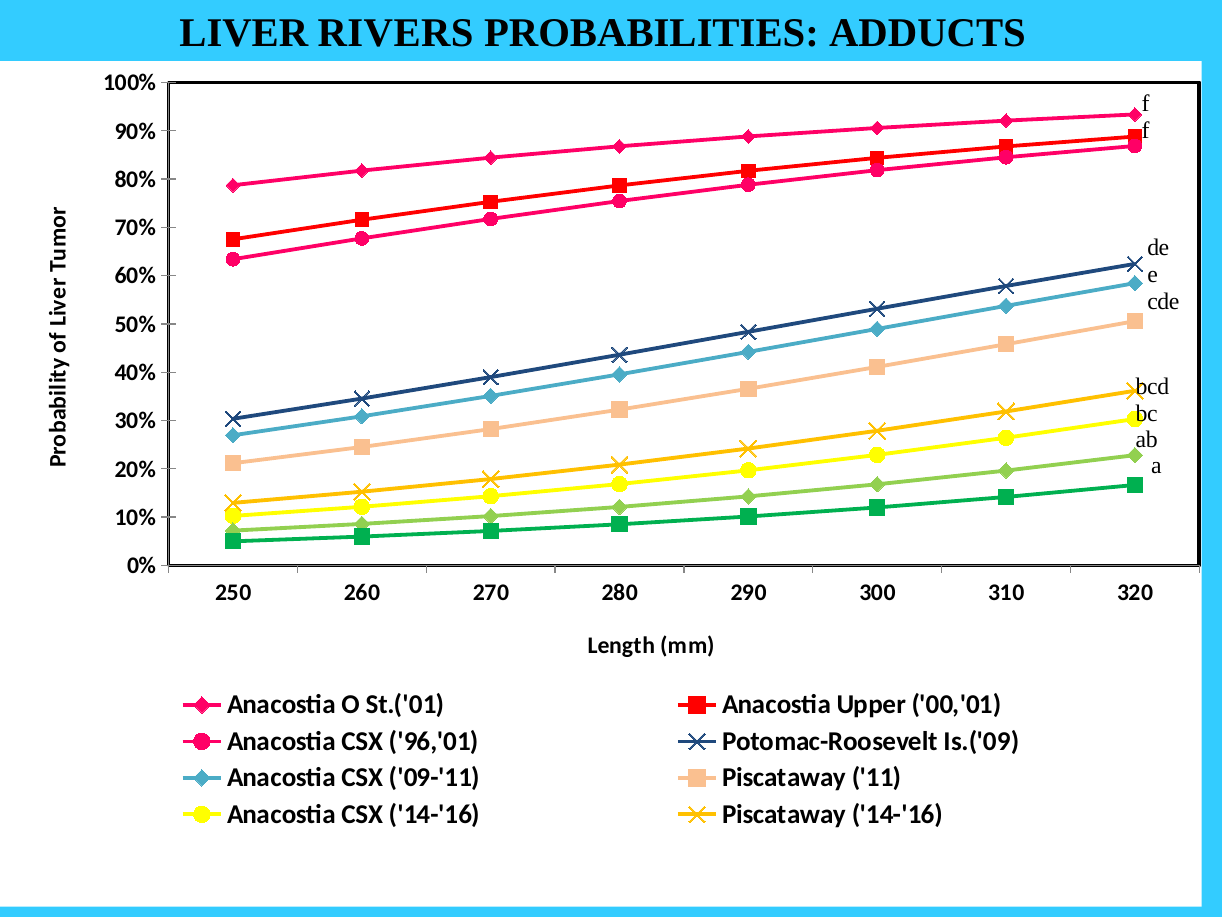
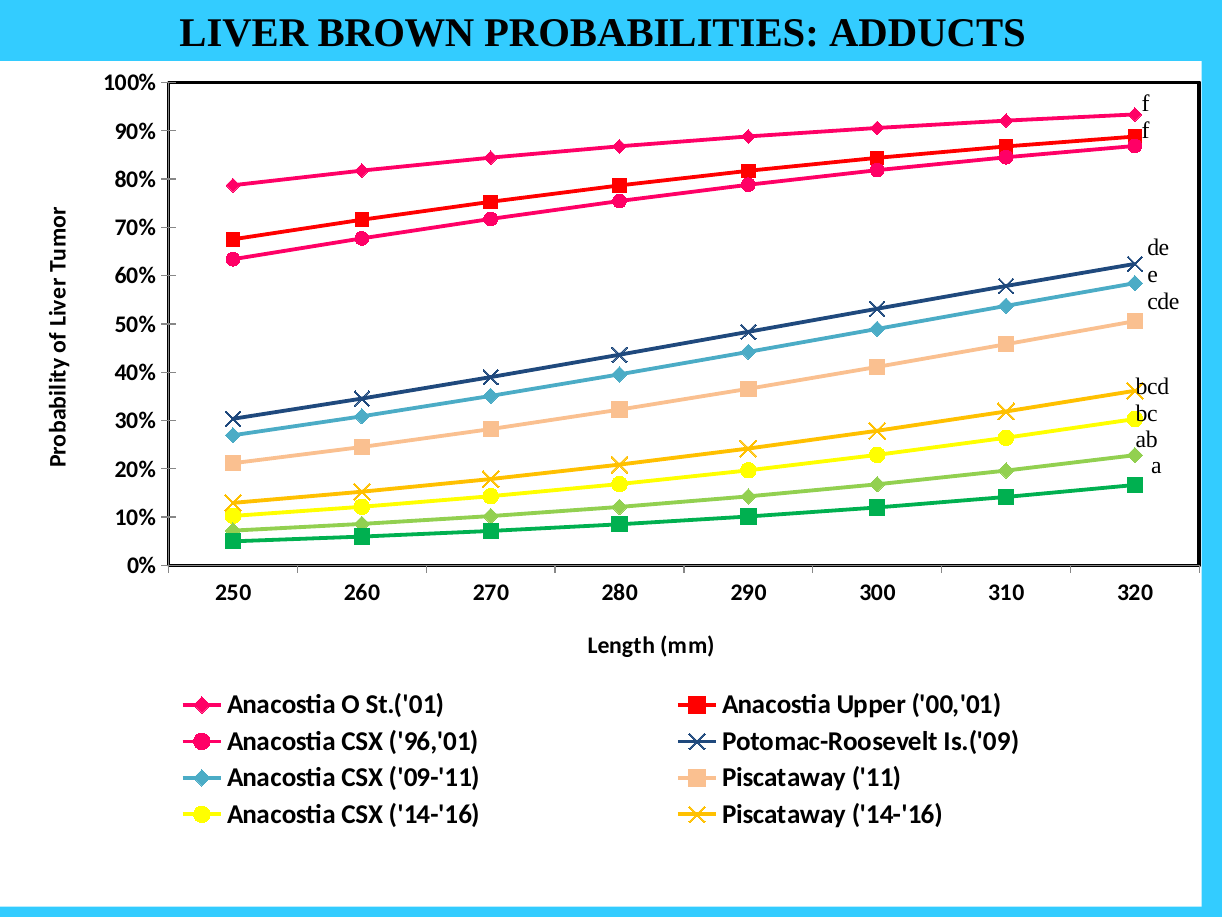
RIVERS: RIVERS -> BROWN (396, 33)
